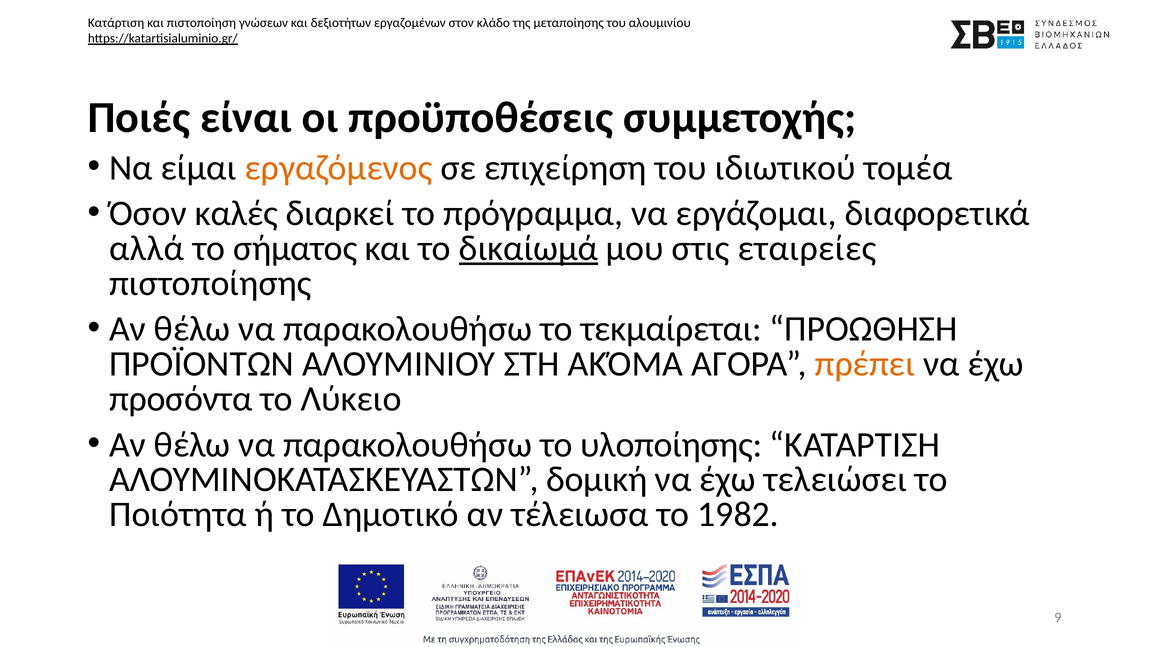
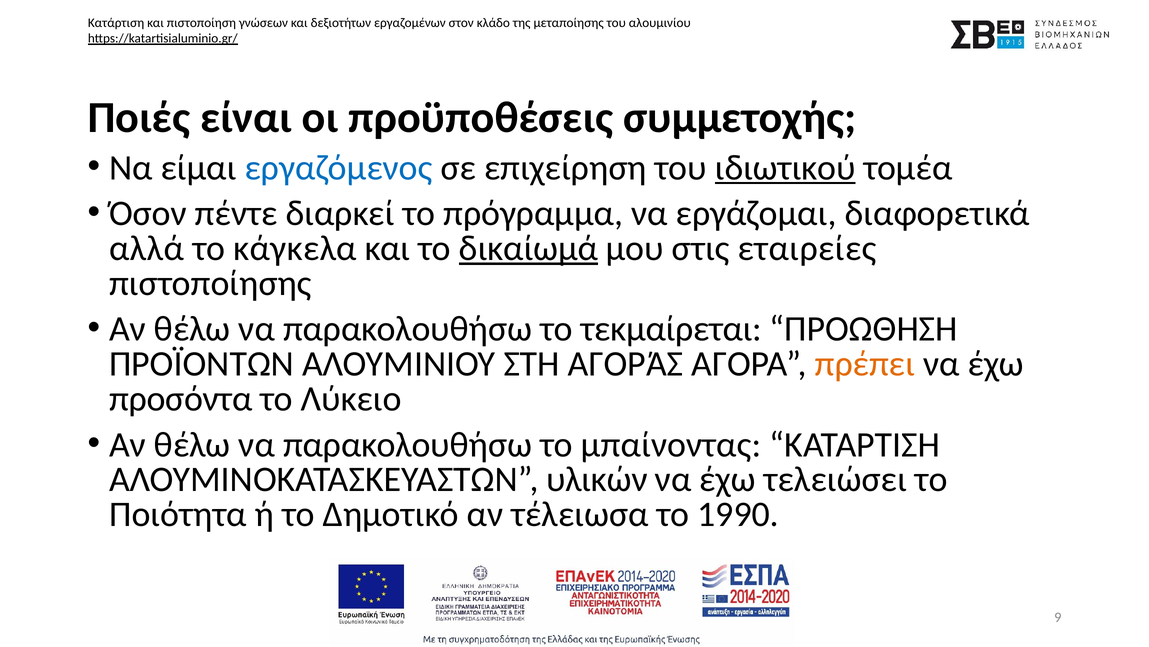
εργαζόμενος colour: orange -> blue (339, 168)
ιδιωτικού underline: none -> present (785, 168)
καλές: καλές -> πέντε (236, 213)
σήματος: σήματος -> κάγκελα (295, 248)
ΑΚΌΜΑ: ΑΚΌΜΑ -> ΑΓΟΡΆΣ (626, 364)
υλοποίησης: υλοποίησης -> μπαίνοντας (671, 444)
δομική: δομική -> υλικών (597, 479)
1982: 1982 -> 1990 (738, 514)
